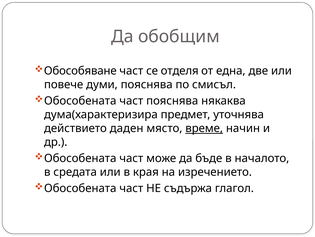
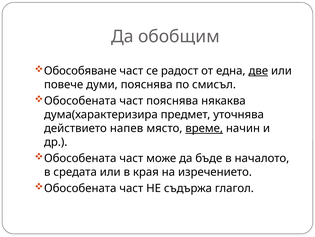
отделя: отделя -> радост (180, 71)
две underline: none -> present (258, 71)
даден: даден -> напев (127, 128)
